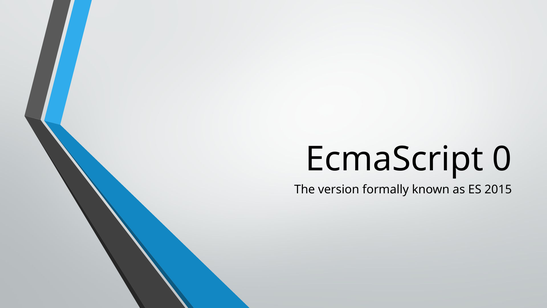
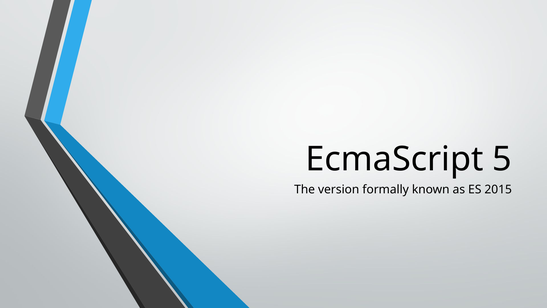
0: 0 -> 5 (502, 159)
